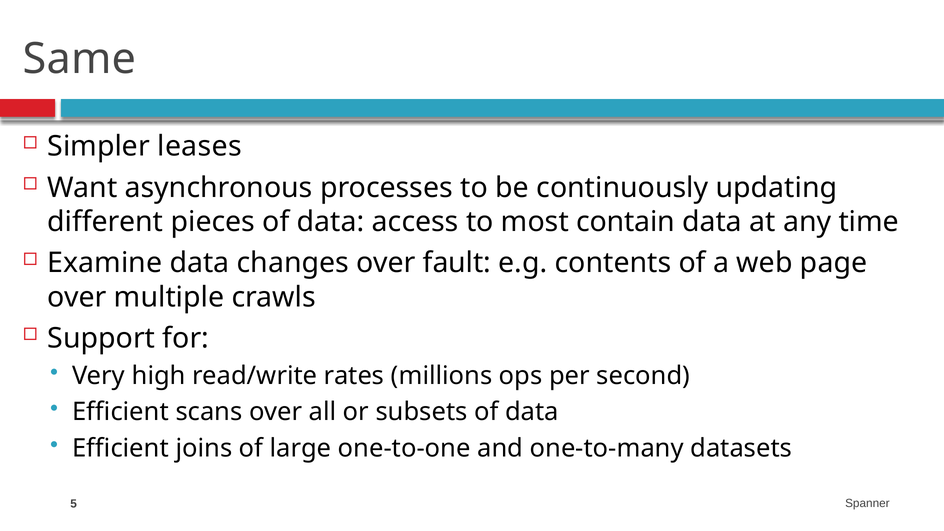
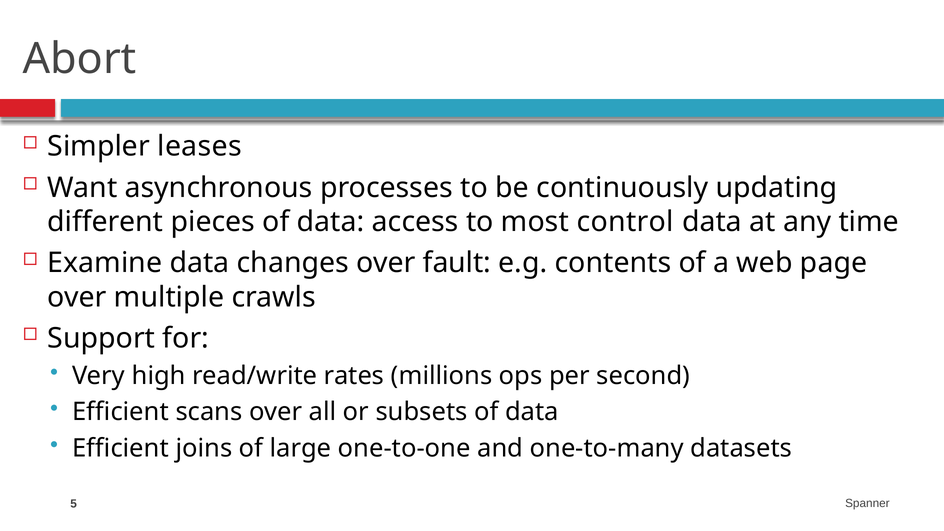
Same: Same -> Abort (80, 59)
contain: contain -> control (625, 222)
